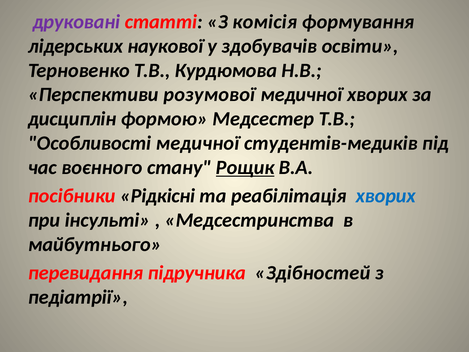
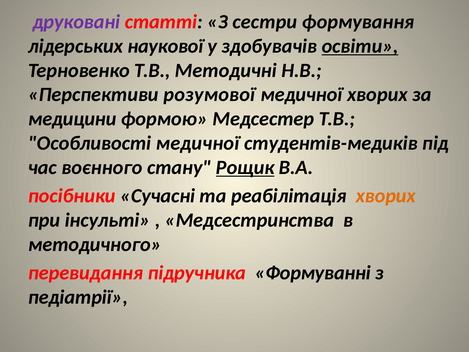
комісія: комісія -> сестри (265, 22)
освіти underline: none -> present (360, 46)
Курдюмова: Курдюмова -> Методичні (226, 70)
дисциплін: дисциплін -> медицини (72, 119)
Рідкісні: Рідкісні -> Сучасні (158, 196)
хворих colour: blue -> orange (386, 196)
майбутнього: майбутнього -> методичного (95, 244)
Здібностей: Здібностей -> Формуванні (313, 273)
